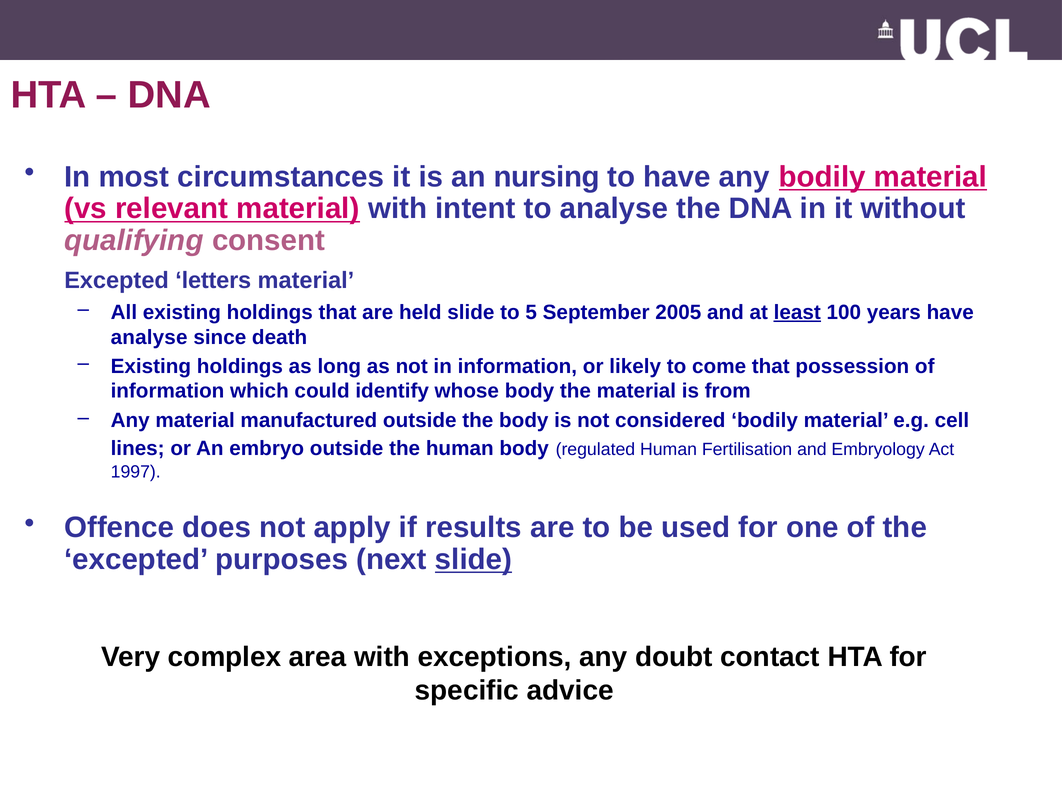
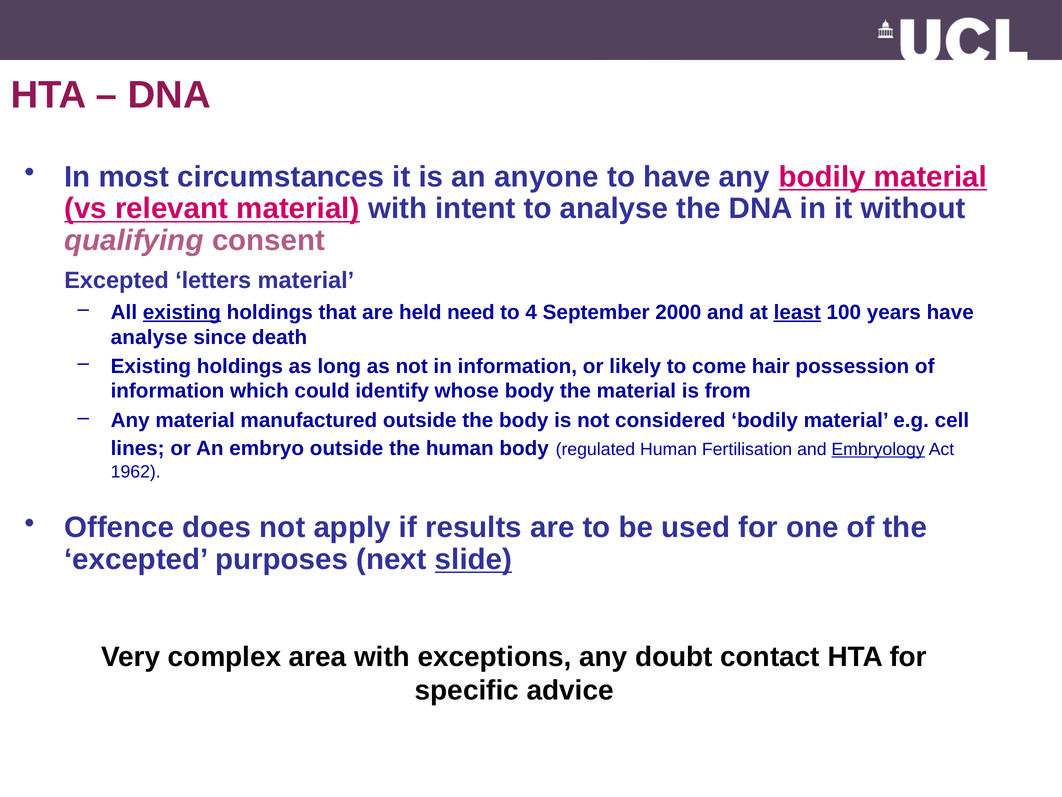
nursing: nursing -> anyone (546, 177)
existing underline: none -> present (182, 312)
held slide: slide -> need (471, 312)
5: 5 -> 4 (531, 312)
2005: 2005 -> 2000 (678, 312)
come that: that -> hair (771, 366)
Embryology underline: none -> present (878, 449)
1997: 1997 -> 1962 (136, 471)
